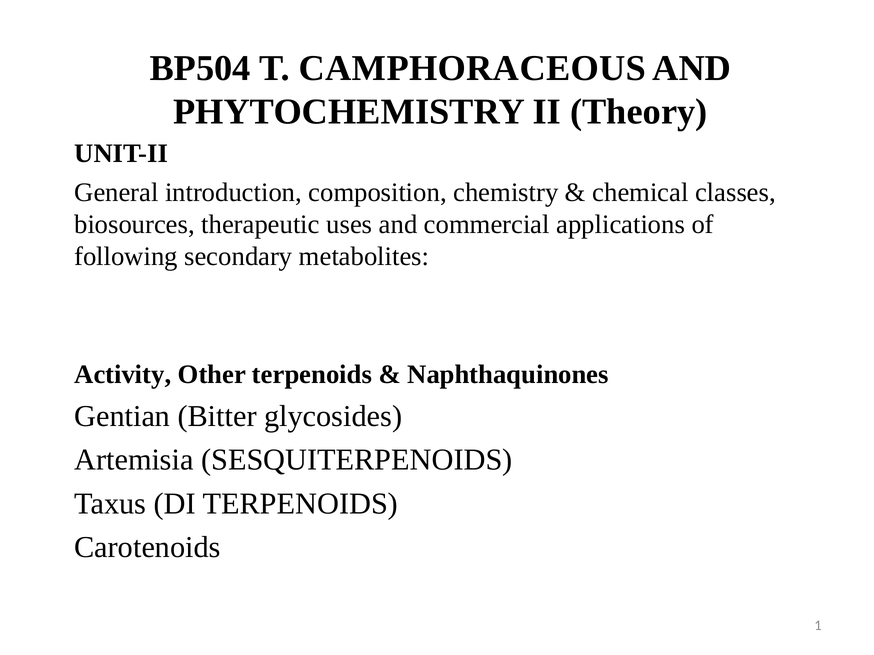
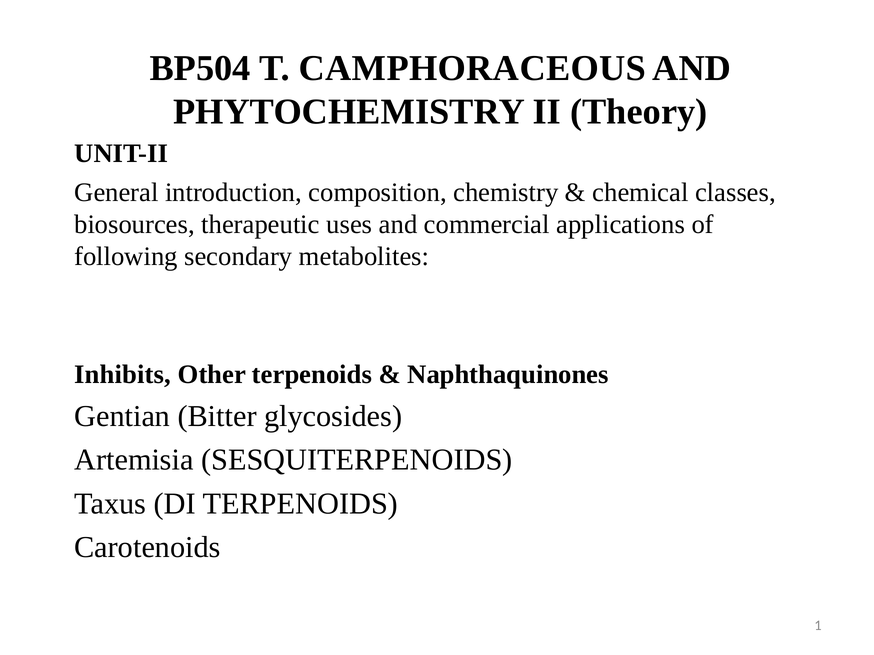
Activity: Activity -> Inhibits (123, 375)
